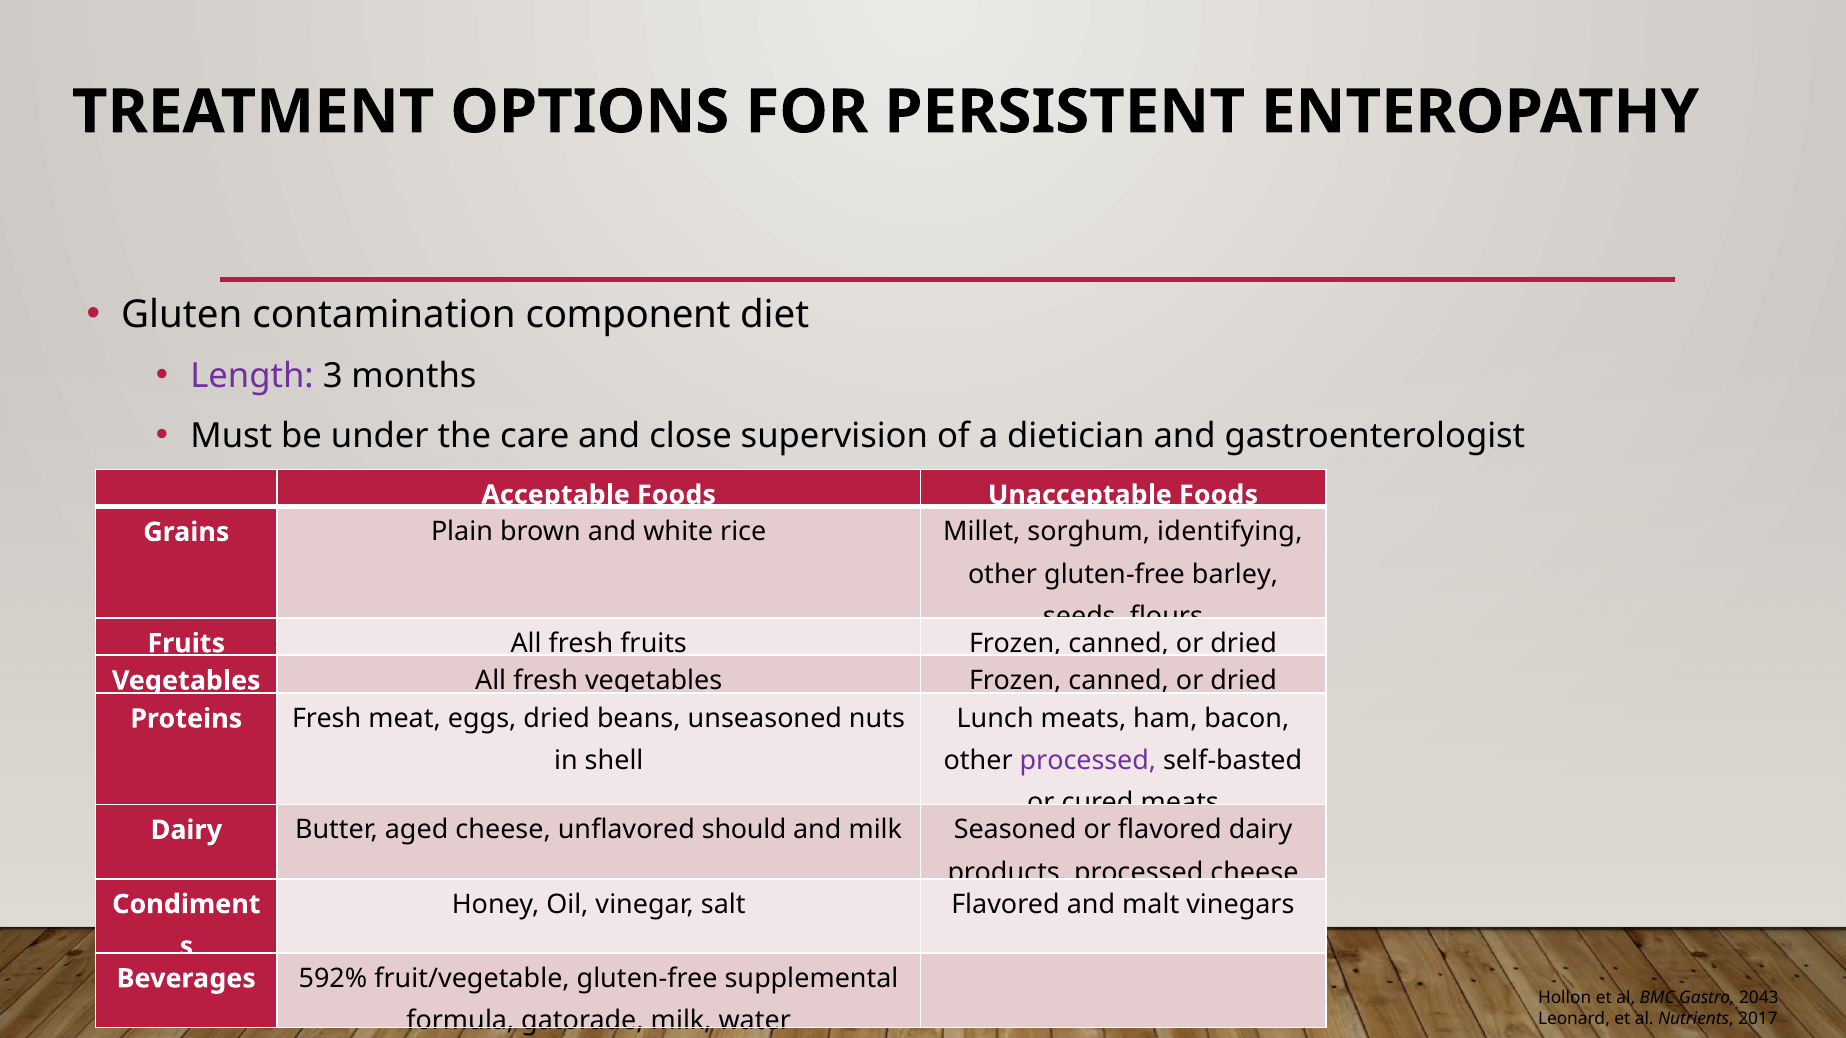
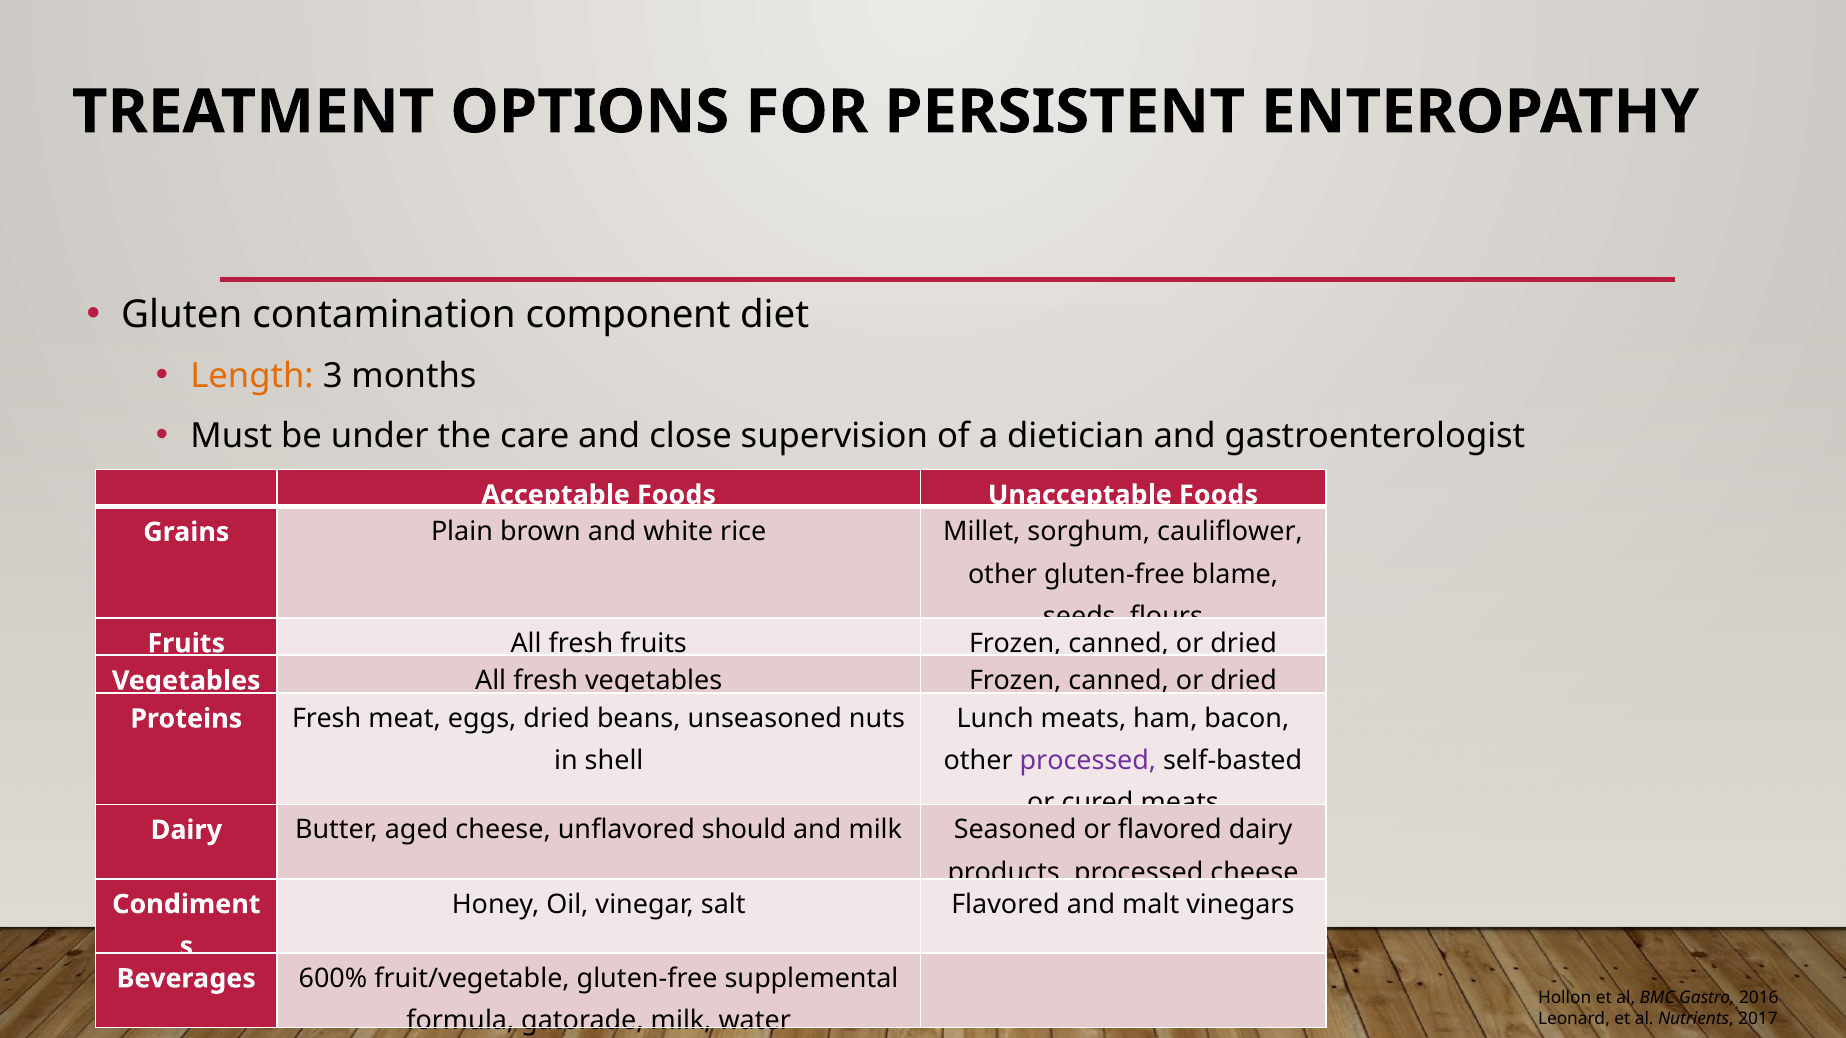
Length colour: purple -> orange (252, 377)
identifying: identifying -> cauliflower (1230, 532)
barley: barley -> blame (1235, 574)
592%: 592% -> 600% (333, 979)
2043: 2043 -> 2016 (1759, 998)
